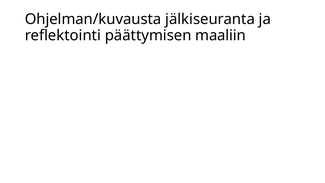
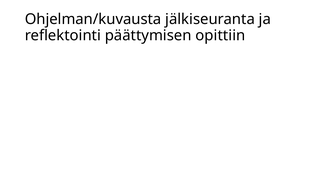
maaliin: maaliin -> opittiin (220, 35)
